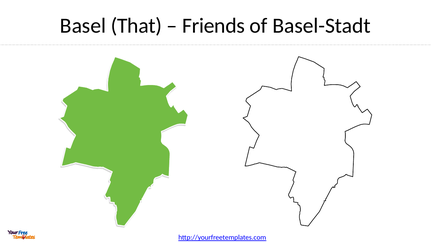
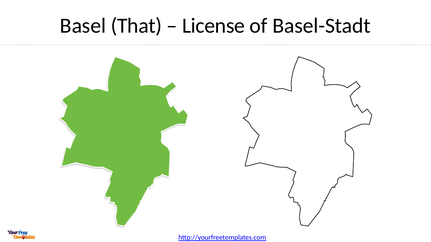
Friends: Friends -> License (213, 26)
